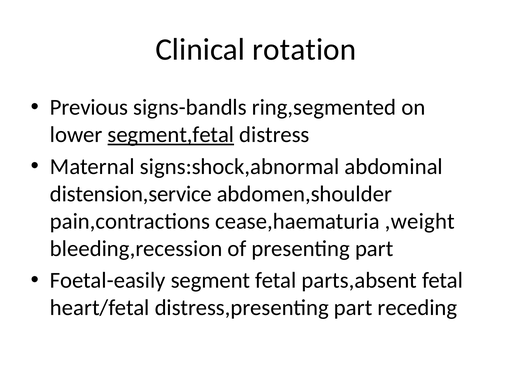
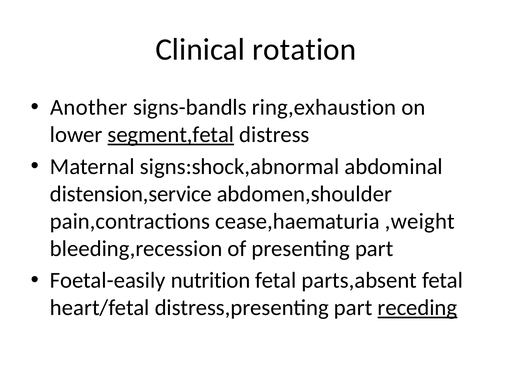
Previous: Previous -> Another (89, 107)
ring,segmented: ring,segmented -> ring,exhaustion (324, 107)
segment: segment -> nutrition (211, 280)
receding underline: none -> present (417, 308)
